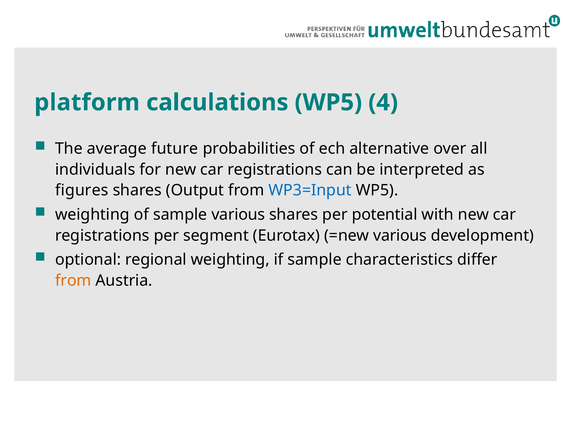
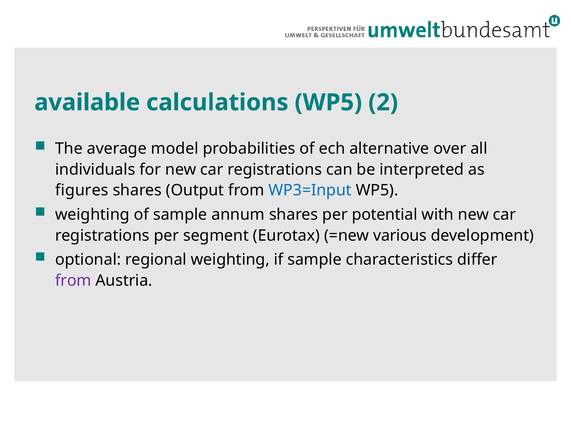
platform: platform -> available (87, 103)
4: 4 -> 2 (383, 103)
future: future -> model (175, 149)
sample various: various -> annum (238, 215)
from colour: orange -> purple (73, 281)
